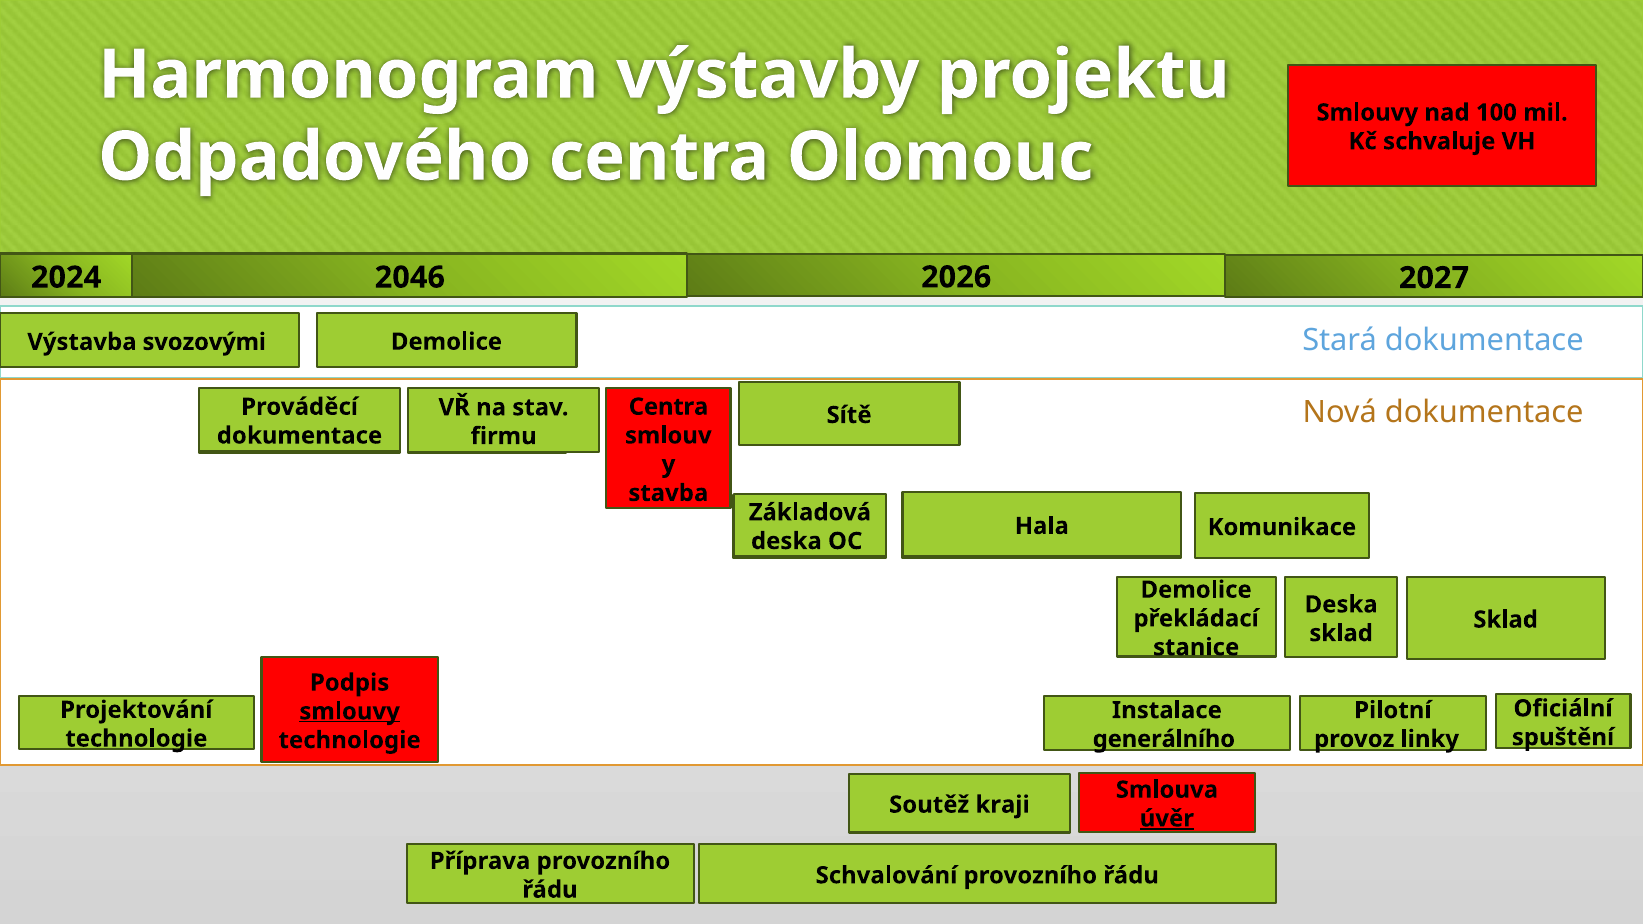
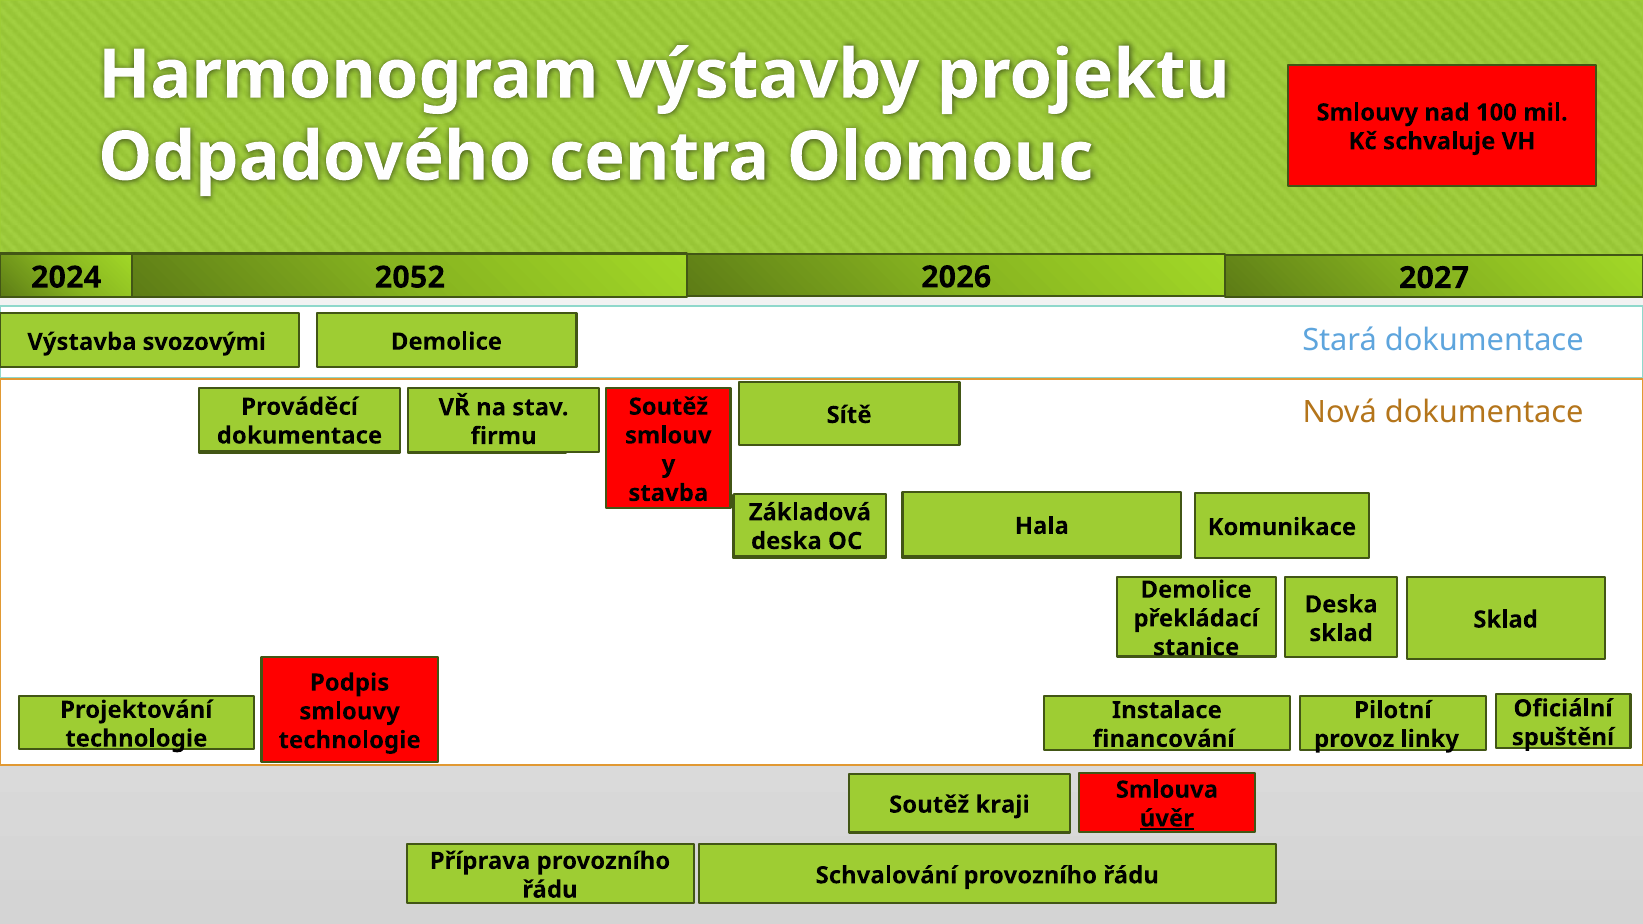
2046: 2046 -> 2052 (410, 278)
Centra: Centra -> Soutěž (668, 407)
smlouvy underline: present -> none (350, 712)
generálního: generálního -> financování (1164, 739)
